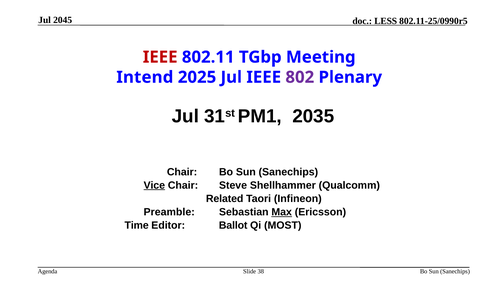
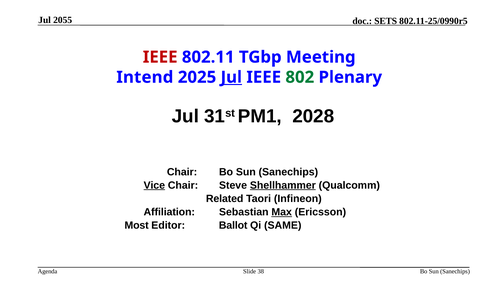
2045: 2045 -> 2055 (63, 20)
LESS: LESS -> SETS (386, 21)
Jul underline: none -> present (231, 77)
802 colour: purple -> green (300, 77)
2035: 2035 -> 2028 (313, 116)
Shellhammer underline: none -> present (283, 185)
Preamble: Preamble -> Affiliation (169, 212)
Time: Time -> Most (137, 225)
MOST: MOST -> SAME (283, 225)
